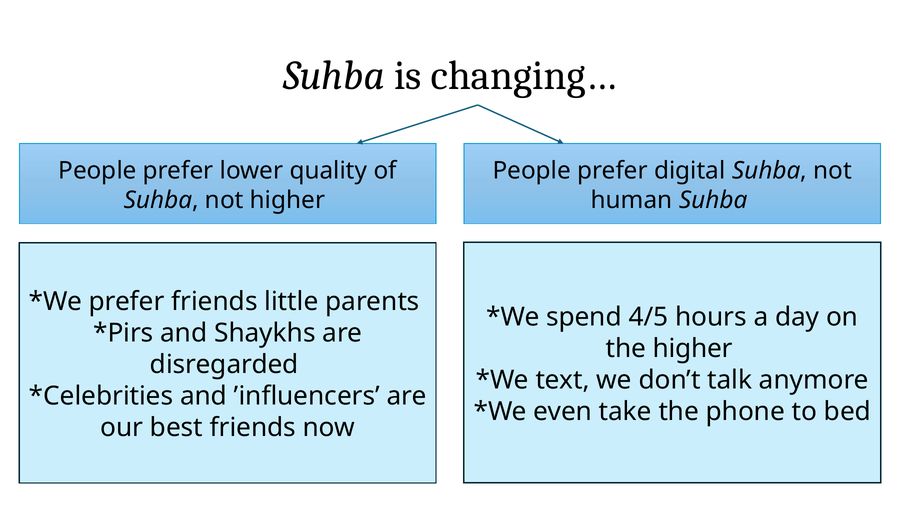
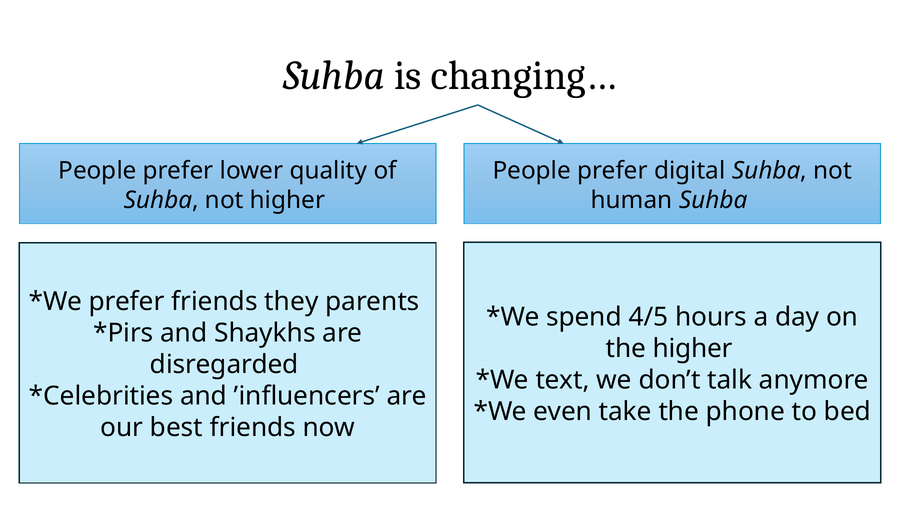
little: little -> they (291, 302)
